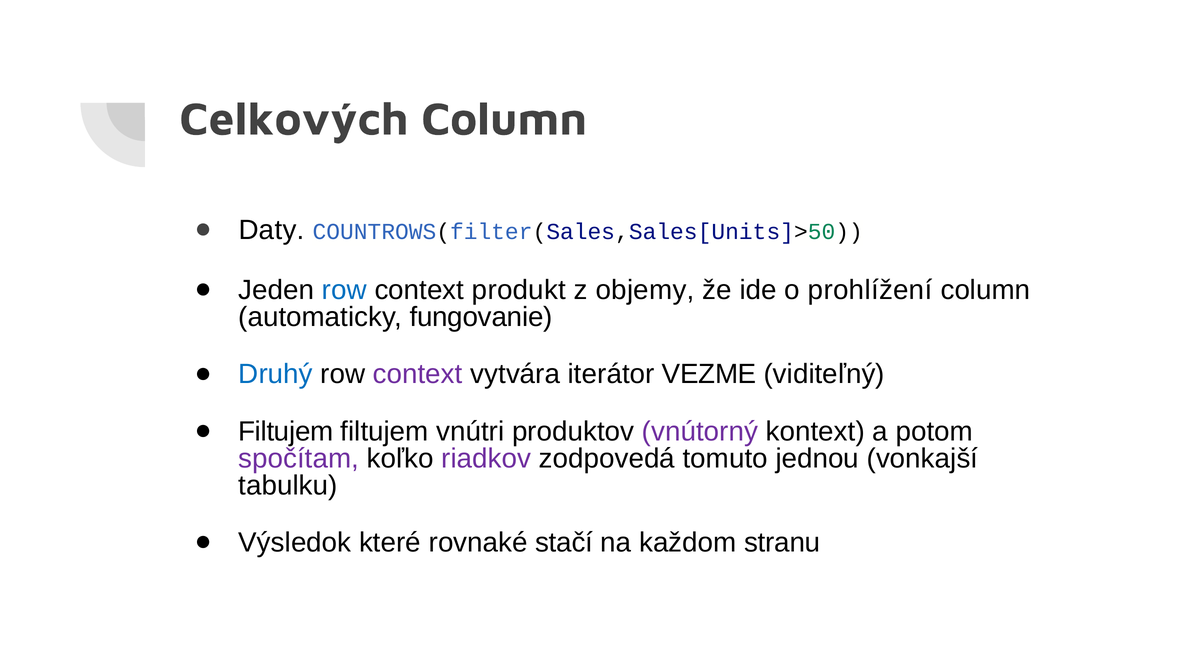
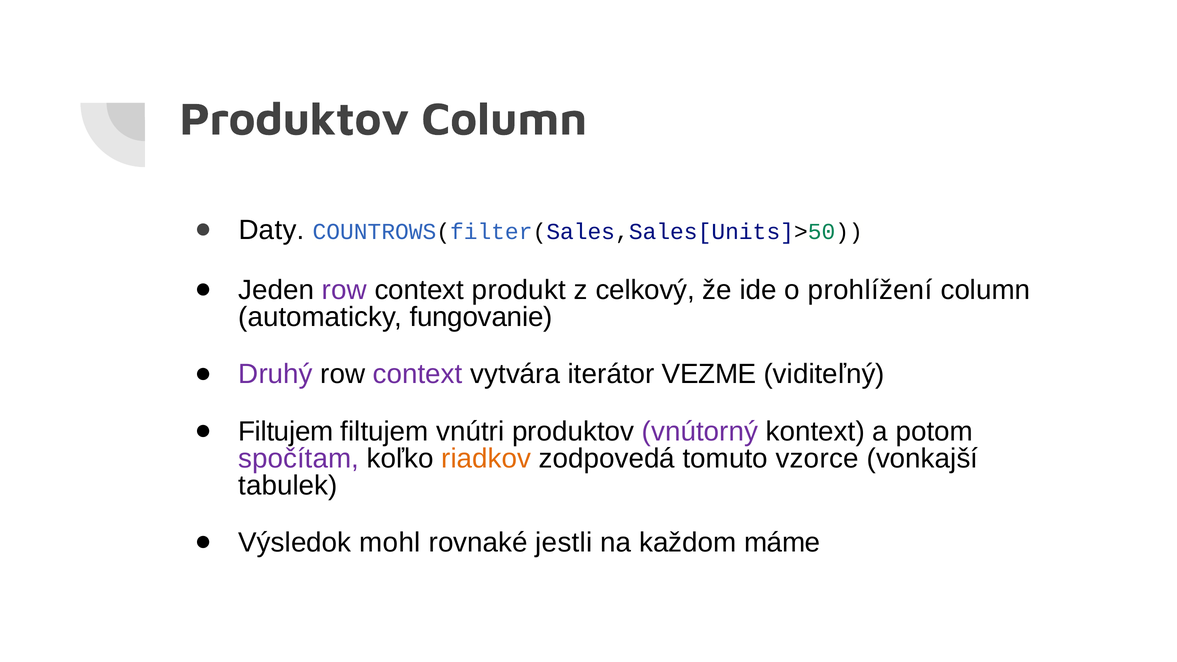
Celkových: Celkových -> Produktov (294, 119)
row colour: blue -> purple (344, 290)
objemy: objemy -> celkový (645, 290)
Druhý colour: blue -> purple (276, 374)
riadkov colour: purple -> orange (486, 458)
jednou: jednou -> vzorce (817, 458)
tabulku: tabulku -> tabulek (288, 485)
které: které -> mohl (390, 542)
stačí: stačí -> jestli (564, 542)
stranu: stranu -> máme (782, 542)
